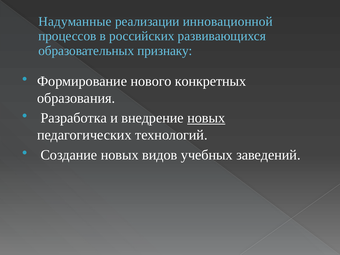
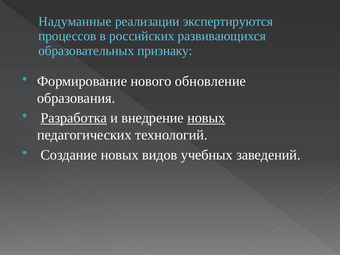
инновационной: инновационной -> экспертируются (228, 21)
конкретных: конкретных -> обновление (210, 81)
Разработка underline: none -> present (74, 118)
